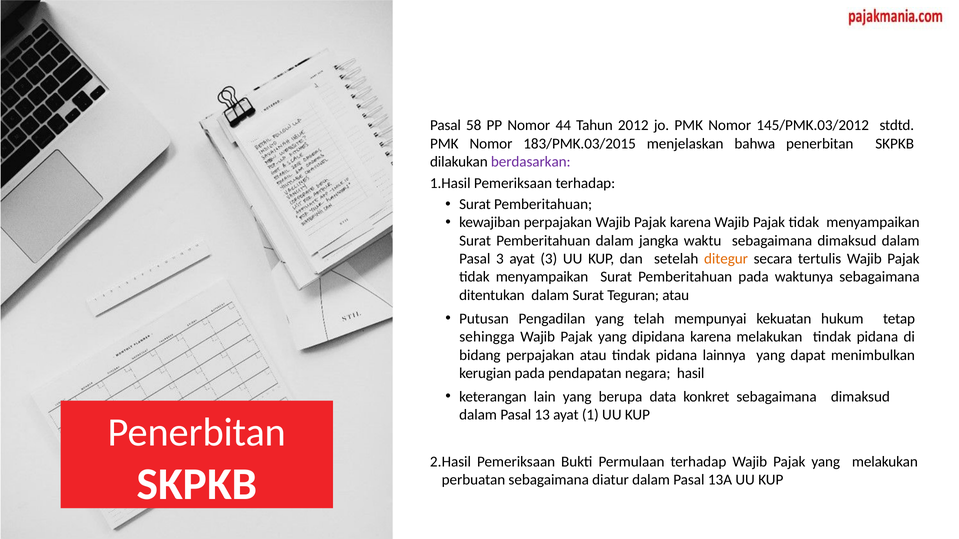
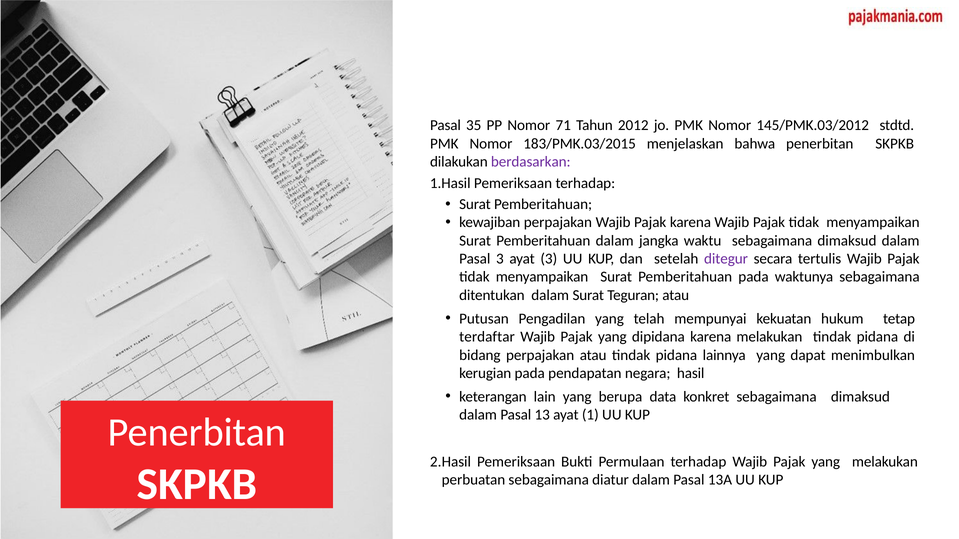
58: 58 -> 35 (474, 125)
44: 44 -> 71 (563, 125)
ditegur colour: orange -> purple (726, 259)
sehingga: sehingga -> terdaftar (487, 337)
